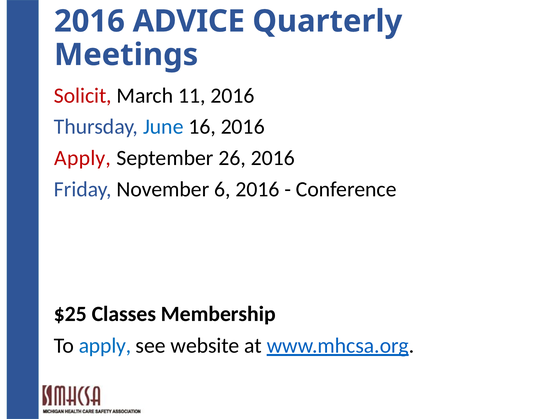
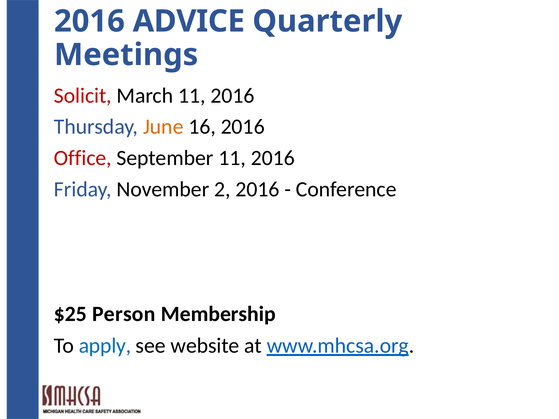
June colour: blue -> orange (163, 127)
Apply: Apply -> Office (83, 158)
September 26: 26 -> 11 (232, 158)
6: 6 -> 2 (222, 189)
Classes: Classes -> Person (124, 314)
